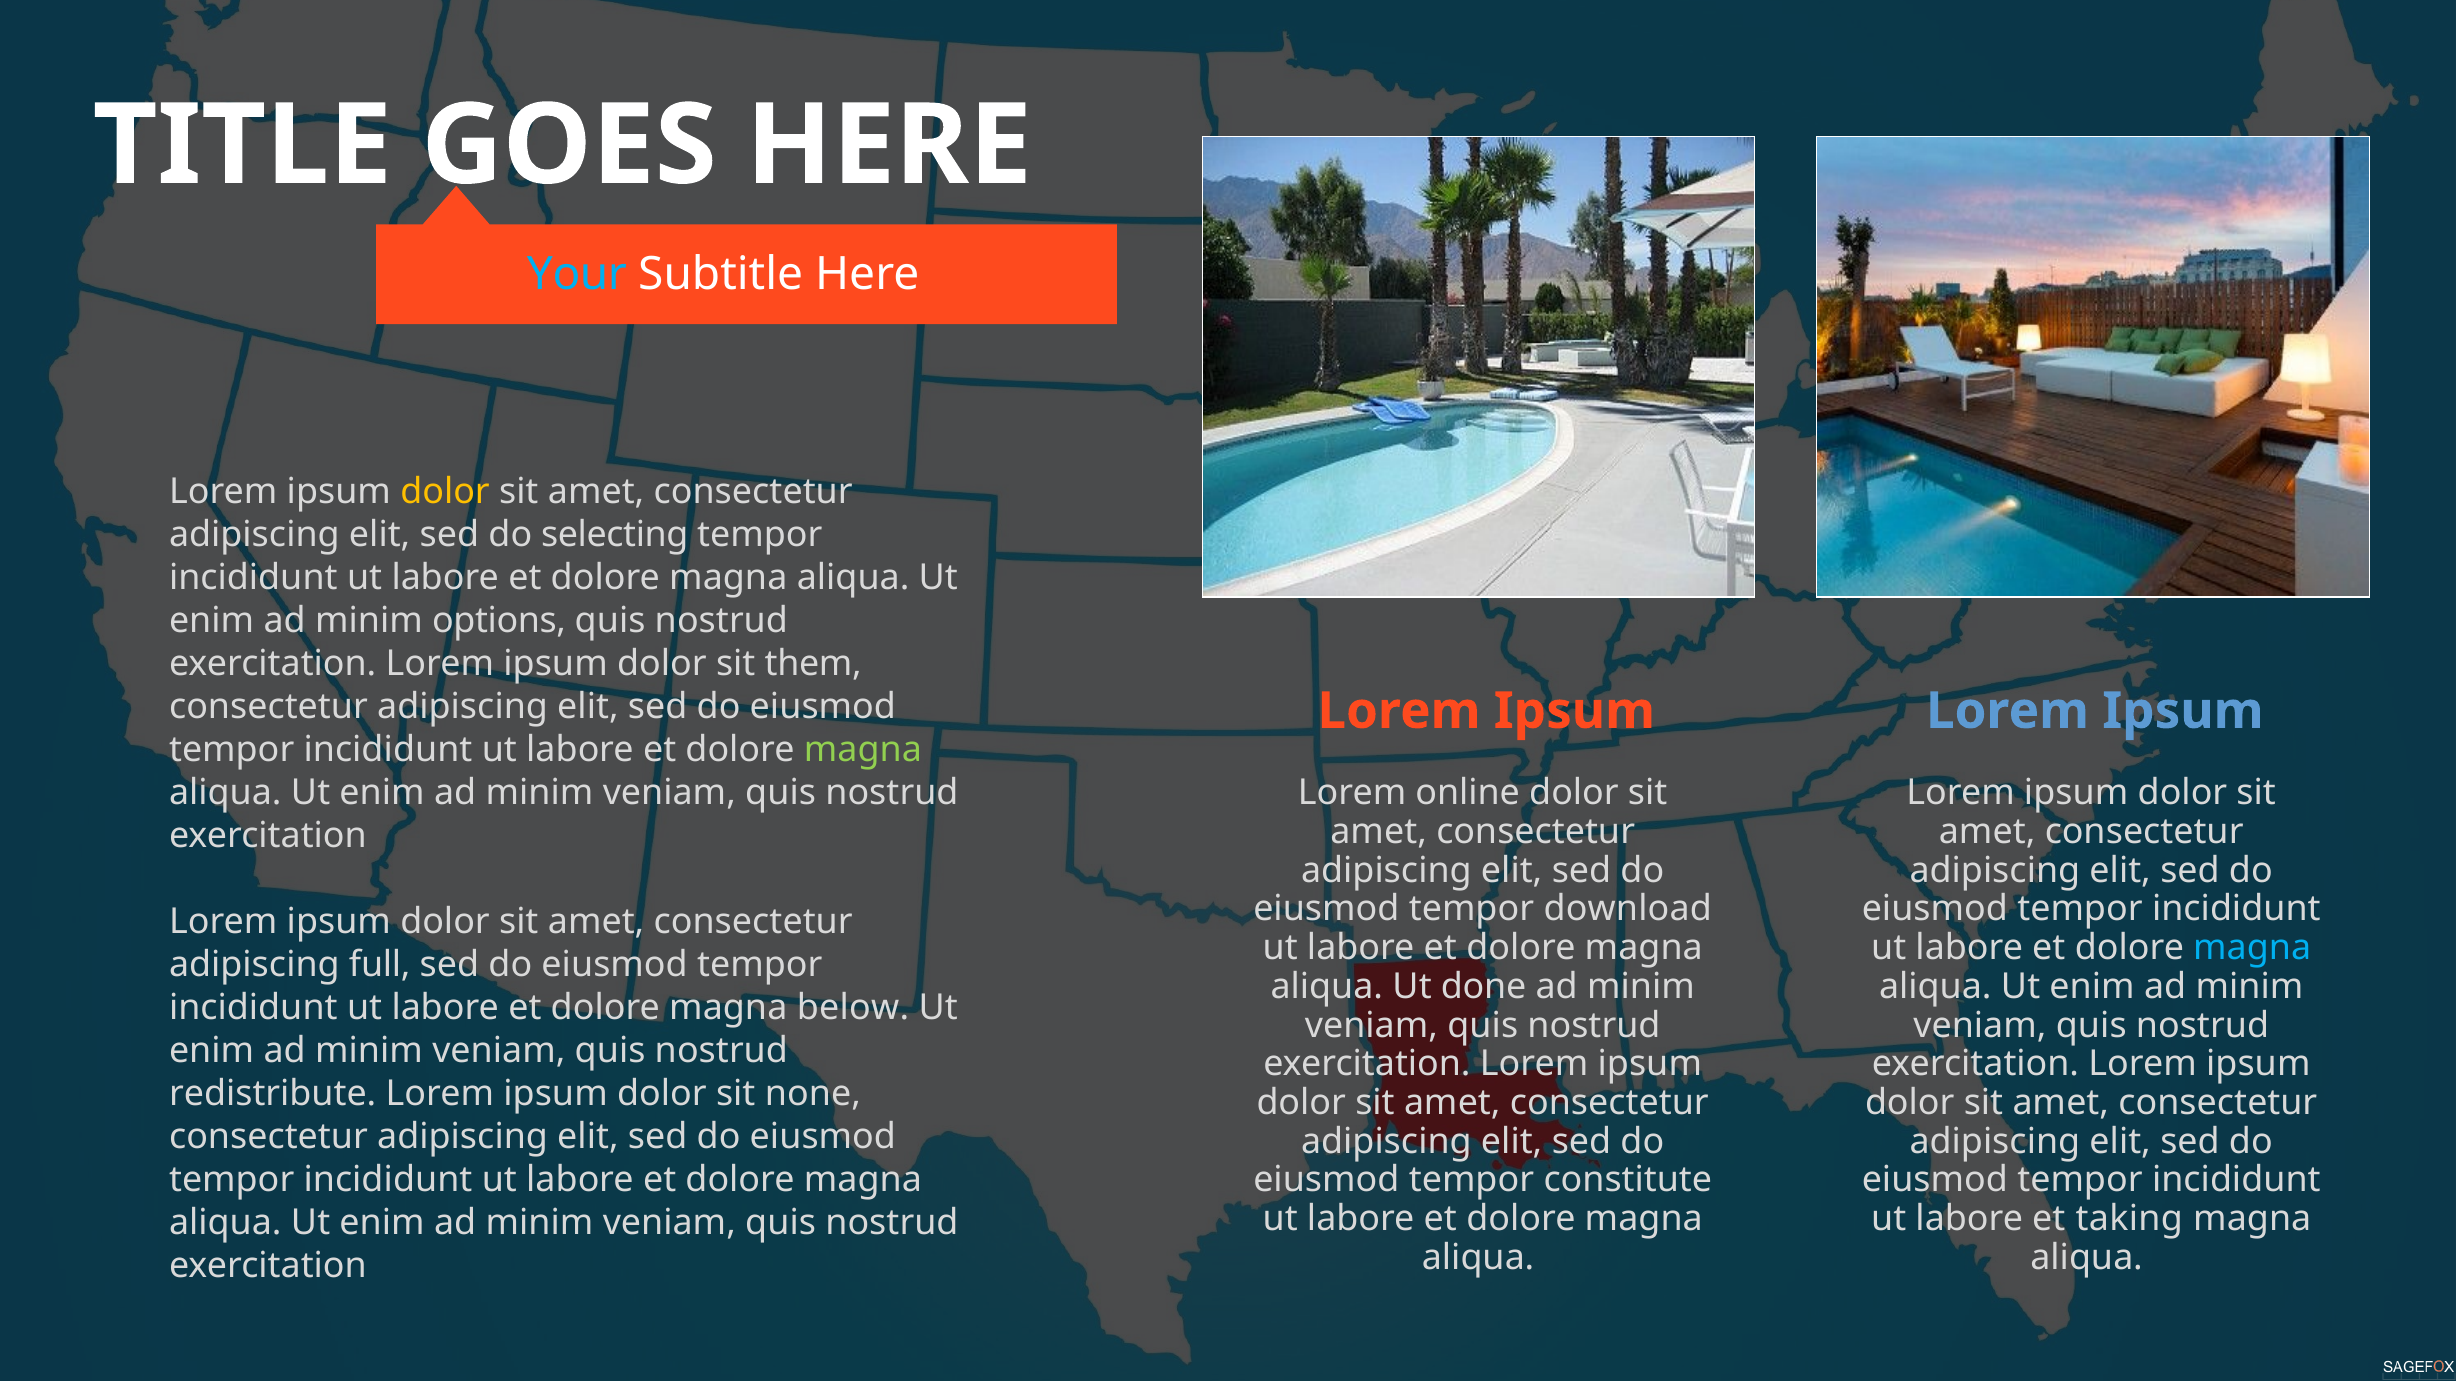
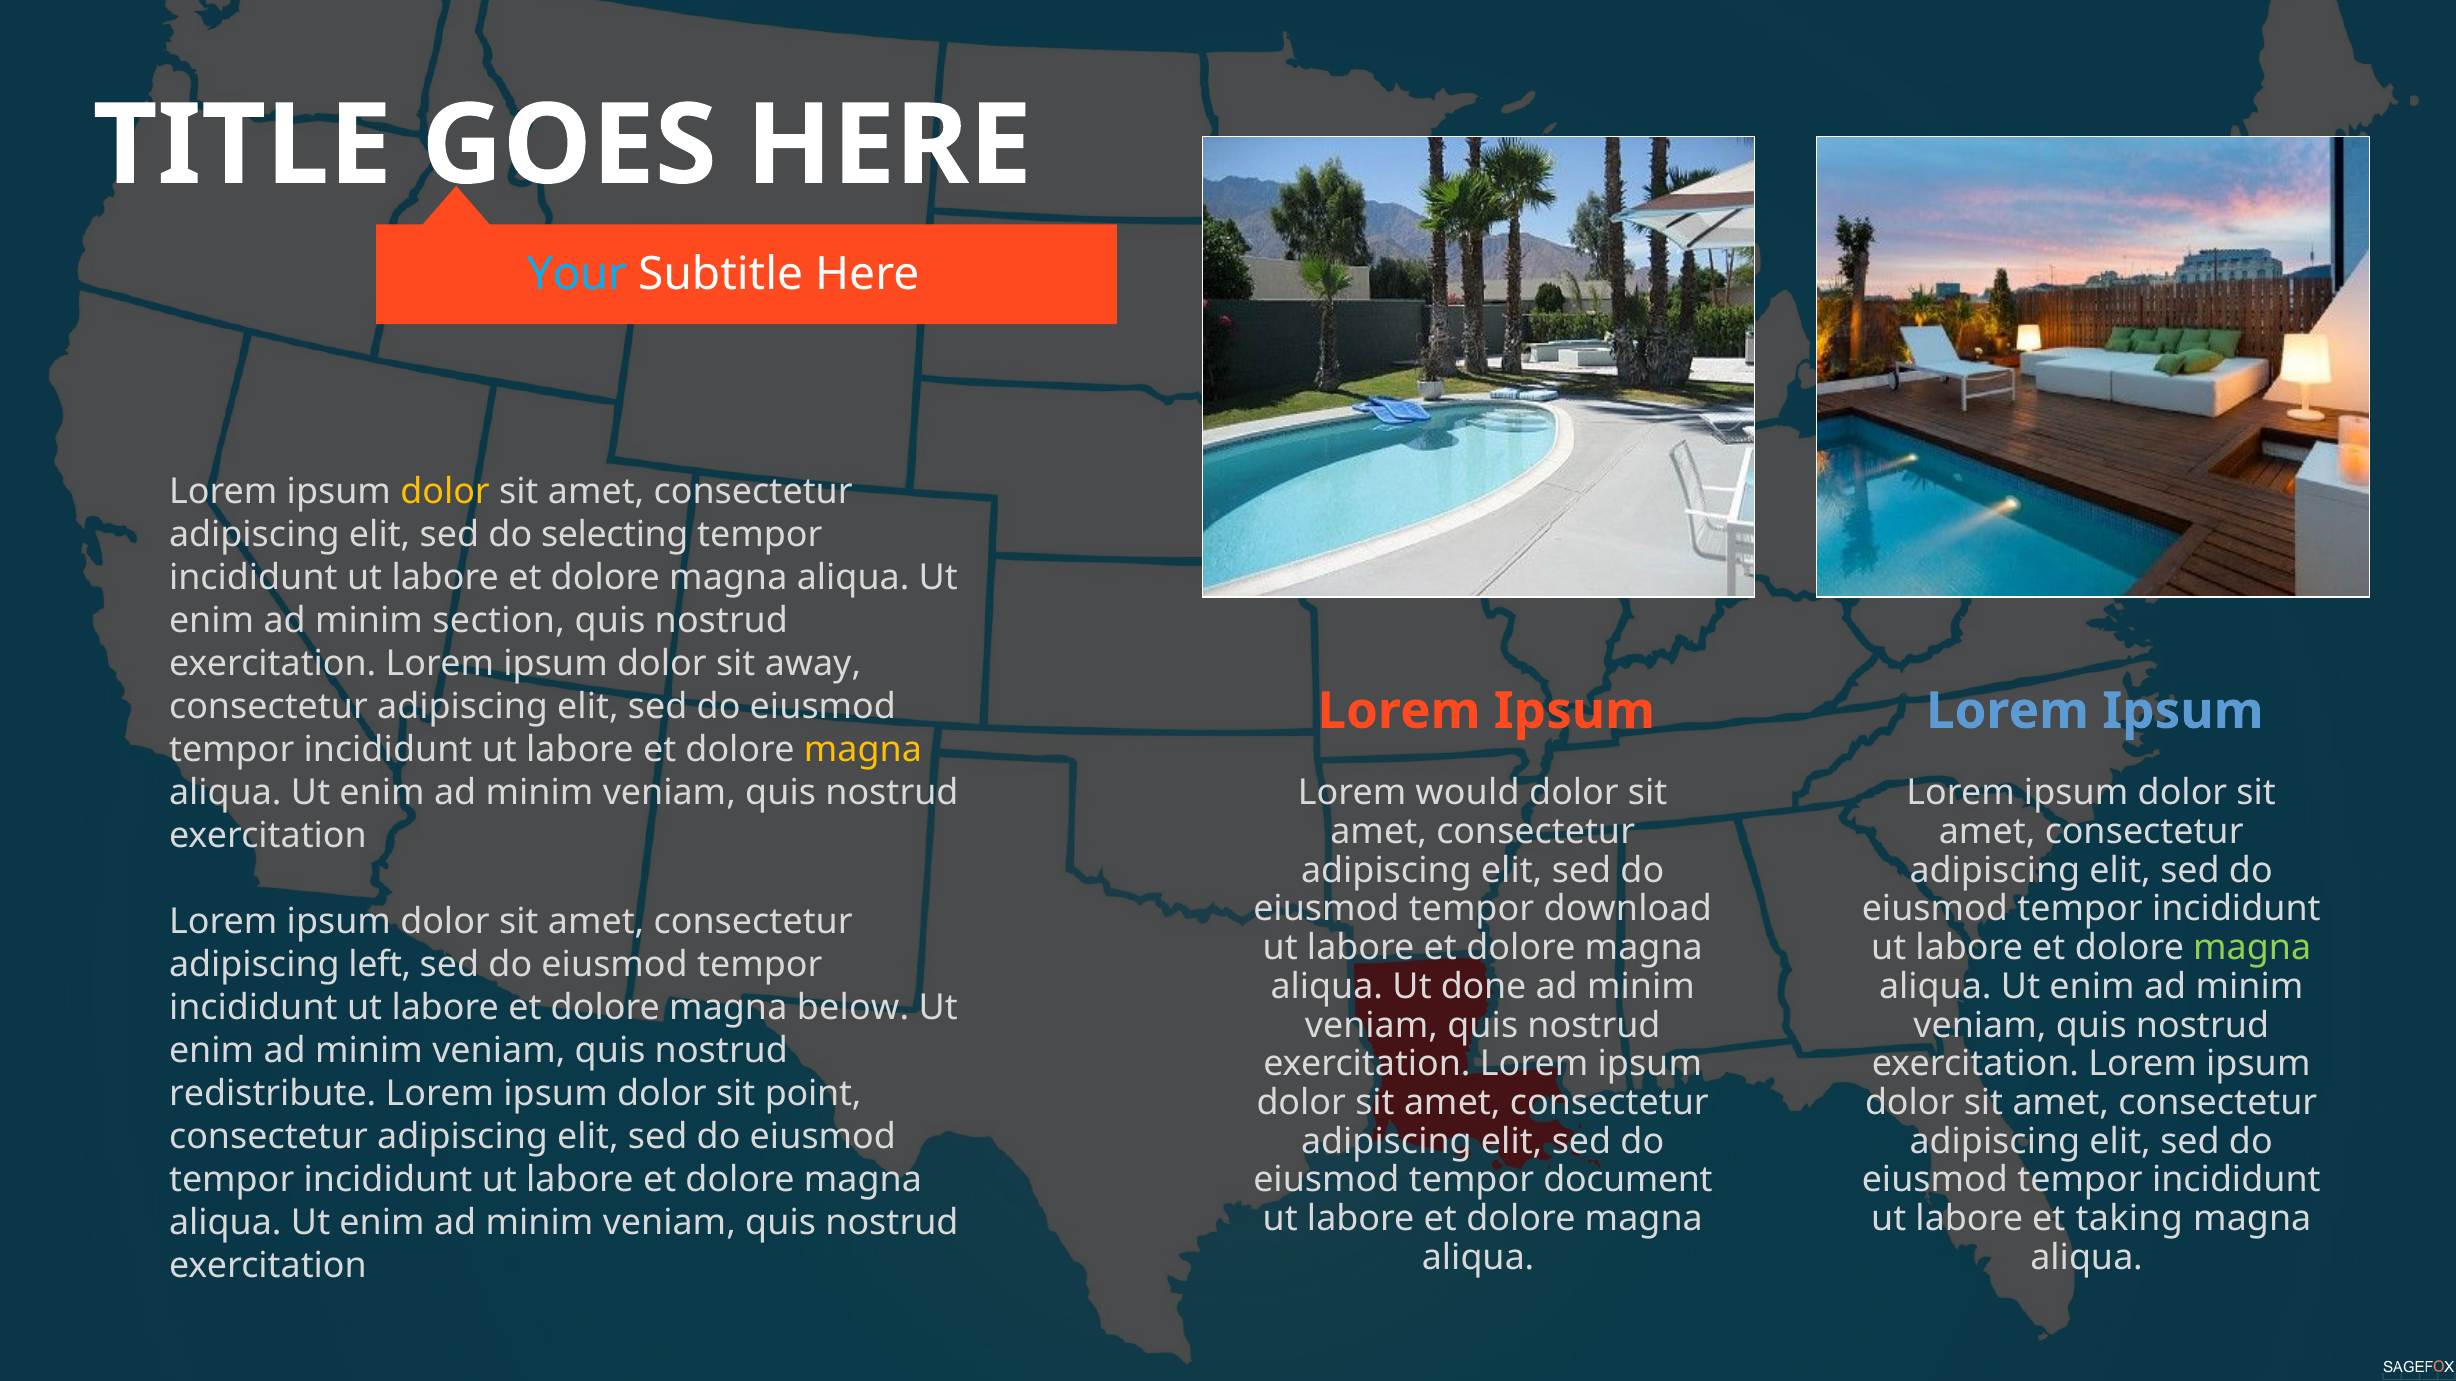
options: options -> section (499, 621)
them: them -> away (813, 664)
magna colour: light green -> yellow (863, 750)
online: online -> would (1467, 793)
magna colour: light blue -> light green (2252, 948)
full: full -> left (380, 965)
none: none -> point (813, 1094)
constitute: constitute -> document (1628, 1181)
